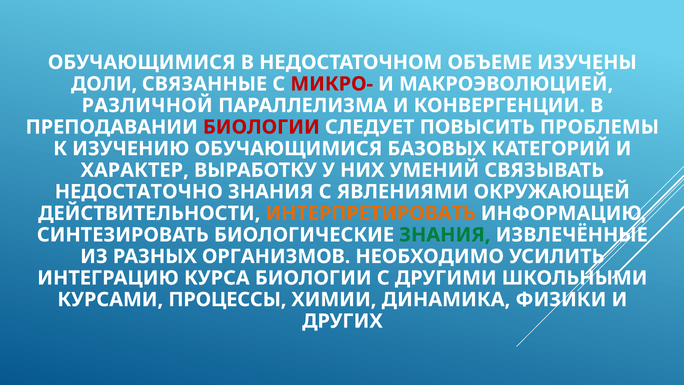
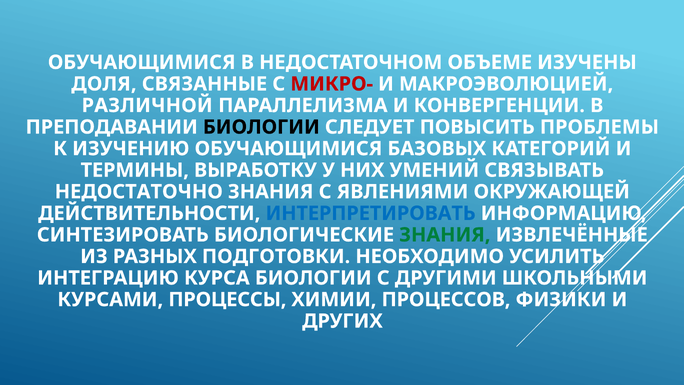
ДОЛИ: ДОЛИ -> ДОЛЯ (104, 84)
БИОЛОГИИ colour: red -> black (261, 127)
ХАРАКТЕР: ХАРАКТЕР -> ТЕРМИНЫ (135, 170)
ИНТЕРПРЕТИРОВАТЬ colour: orange -> blue (371, 213)
ОРГАНИЗМОВ: ОРГАНИЗМОВ -> ПОДГОТОВКИ (276, 256)
ДИНАМИКА: ДИНАМИКА -> ПРОЦЕССОВ (446, 299)
